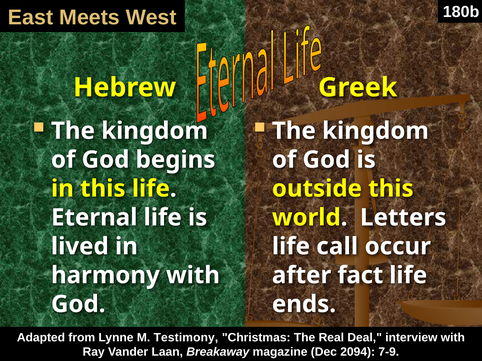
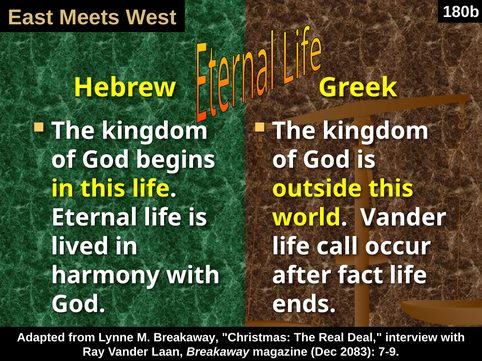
world Letters: Letters -> Vander (403, 218)
M Testimony: Testimony -> Breakaway (186, 338)
2094: 2094 -> 2083 (358, 352)
